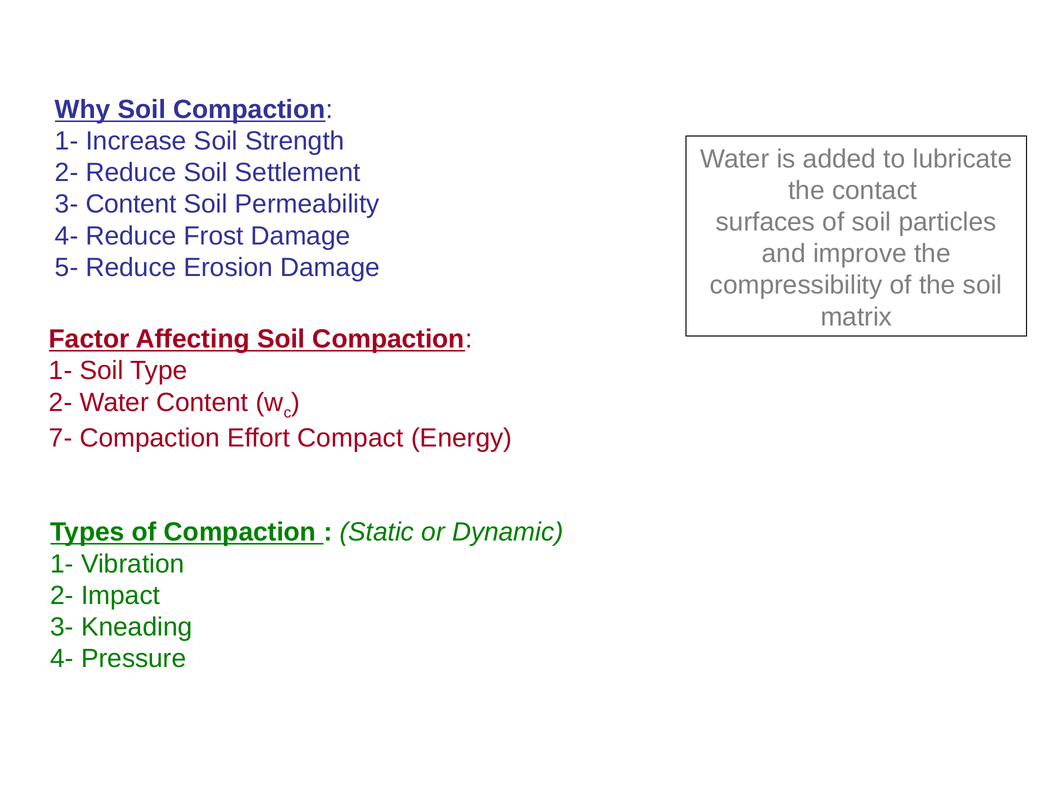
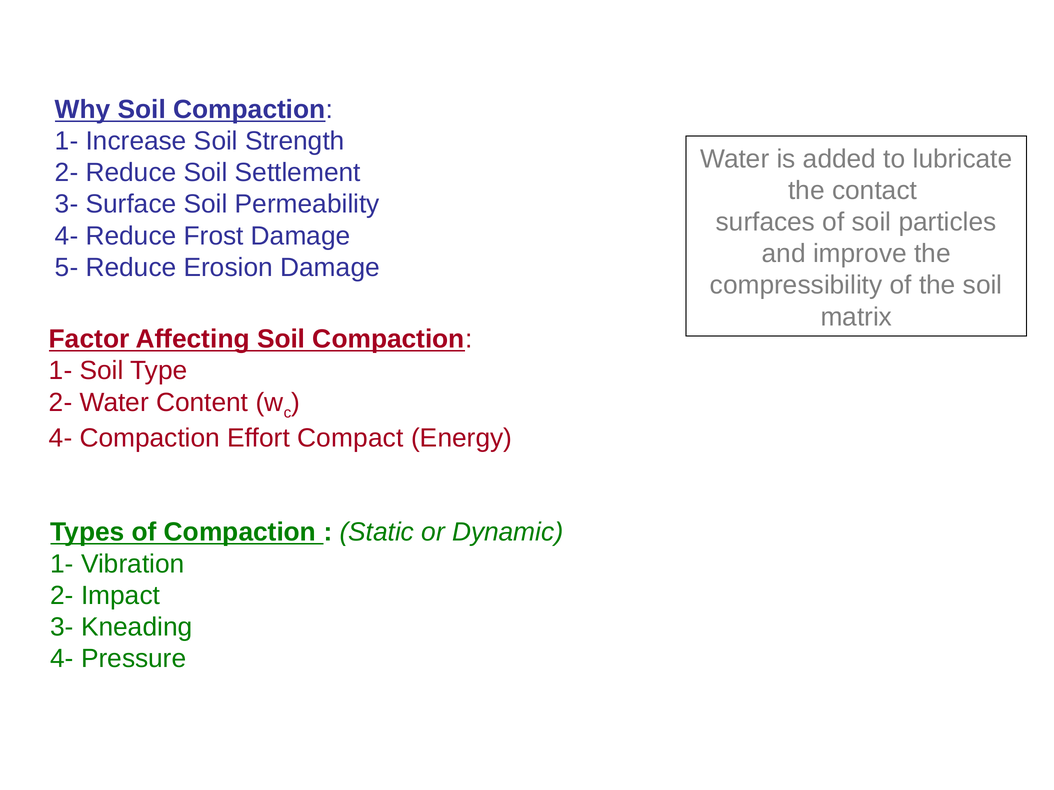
3- Content: Content -> Surface (131, 204)
7-: 7- -> 4- (61, 439)
